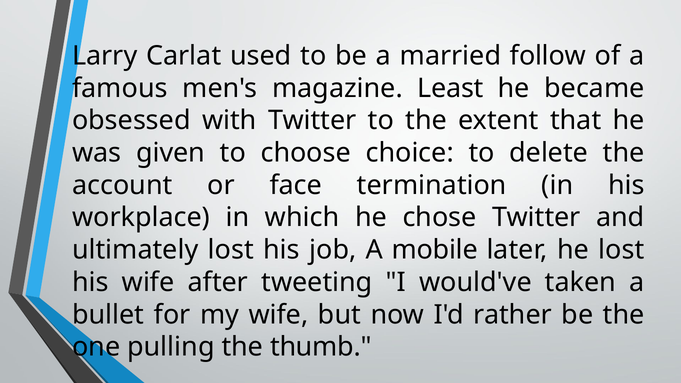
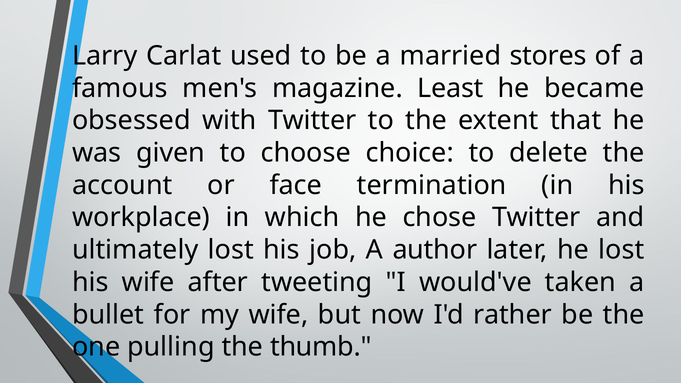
follow: follow -> stores (548, 56)
mobile: mobile -> author (435, 250)
